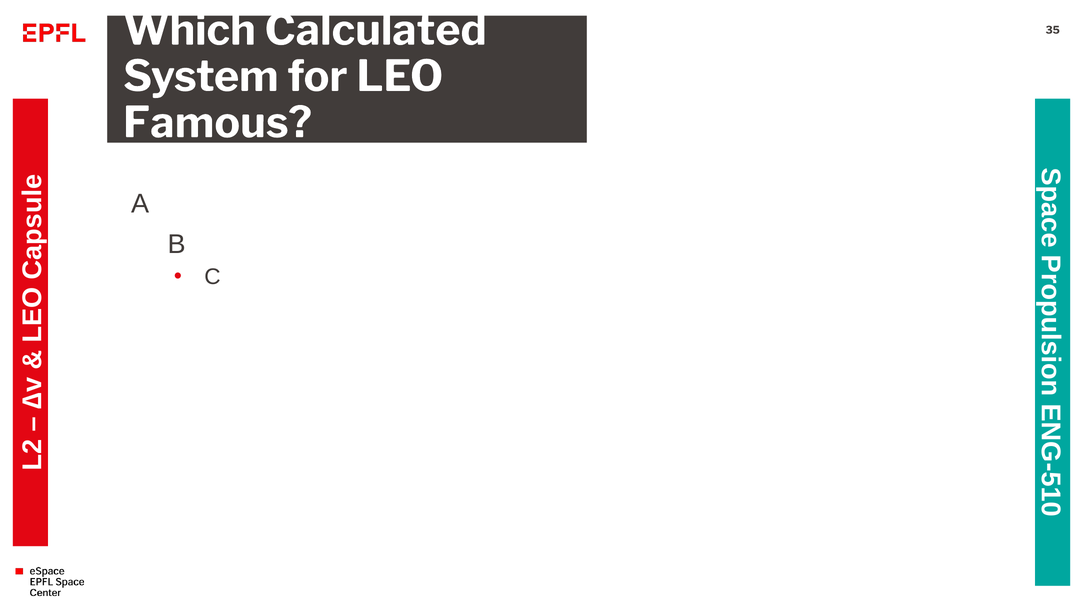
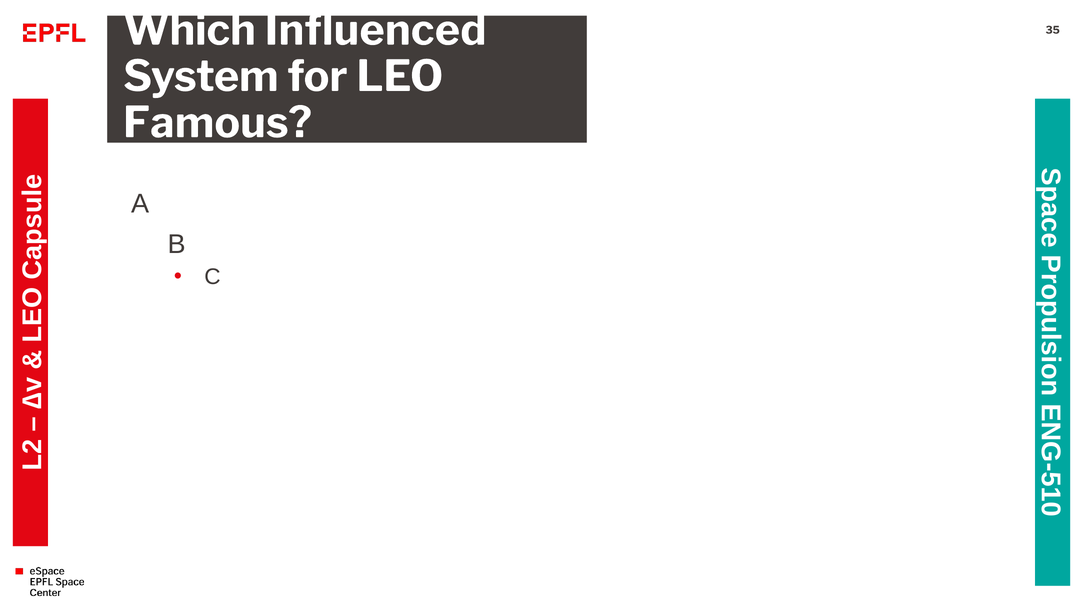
Calculated: Calculated -> Influenced (376, 31)
